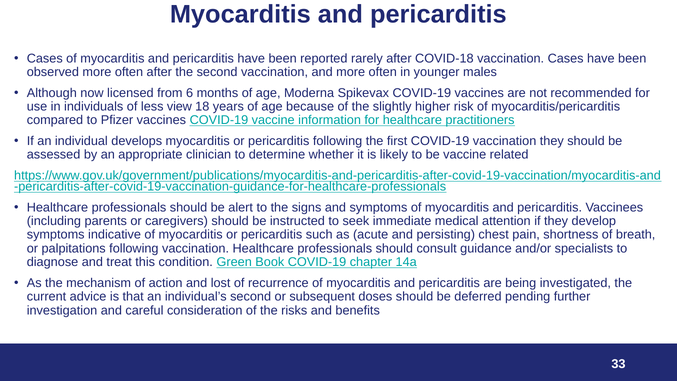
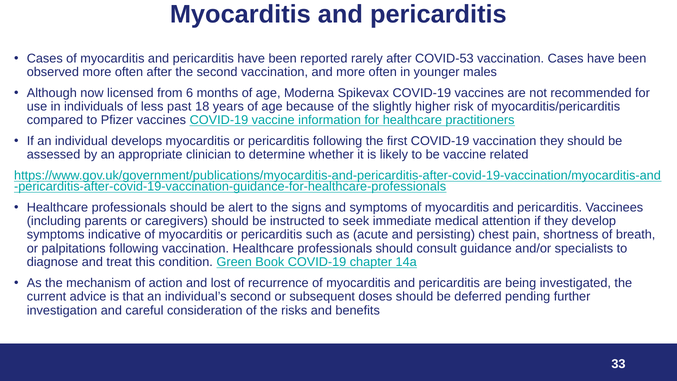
COVID-18: COVID-18 -> COVID-53 (444, 58)
view: view -> past (179, 107)
